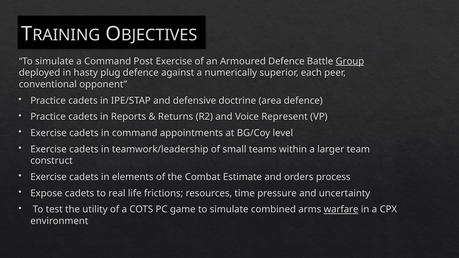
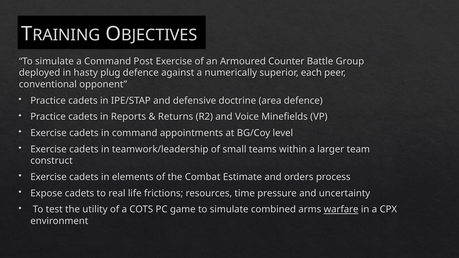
Armoured Defence: Defence -> Counter (286, 61)
Group underline: present -> none (350, 61)
Represent: Represent -> Minefields (285, 117)
